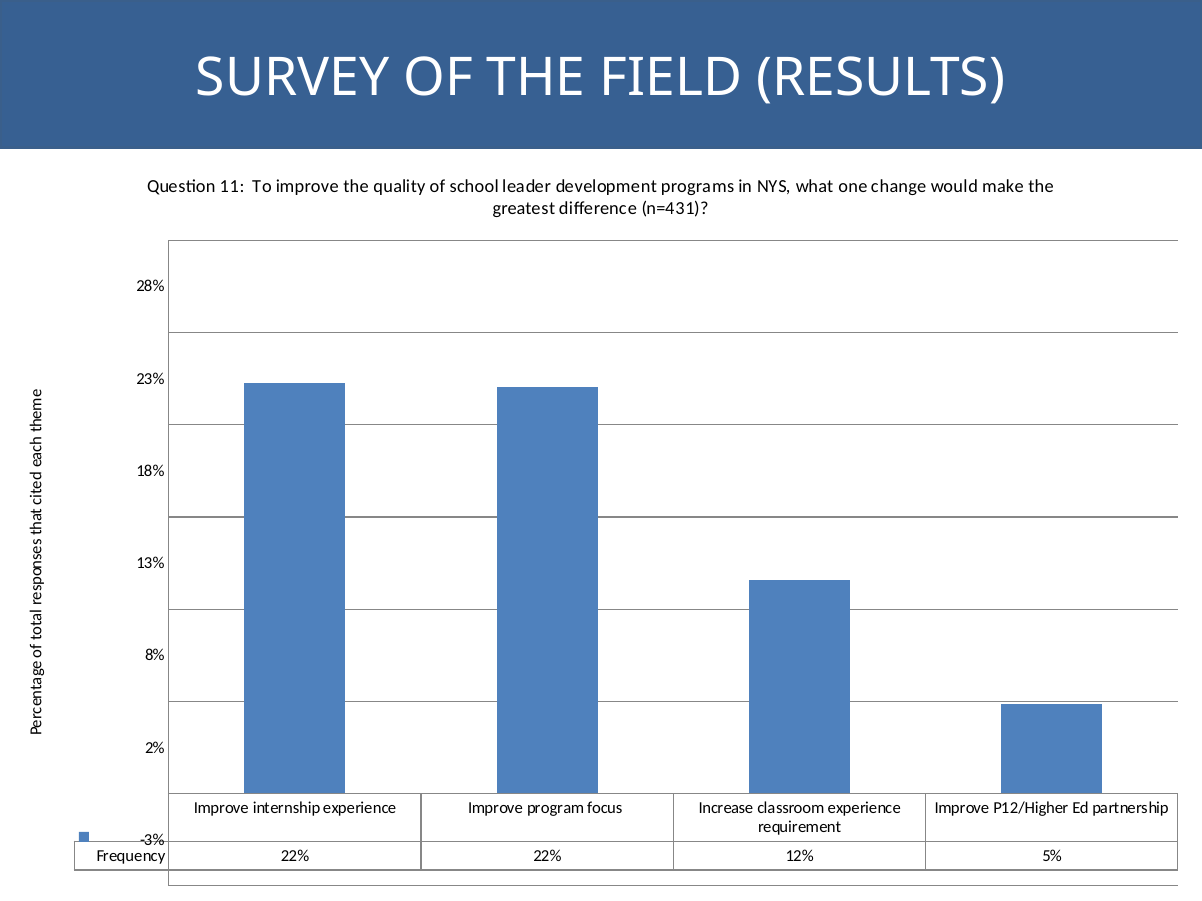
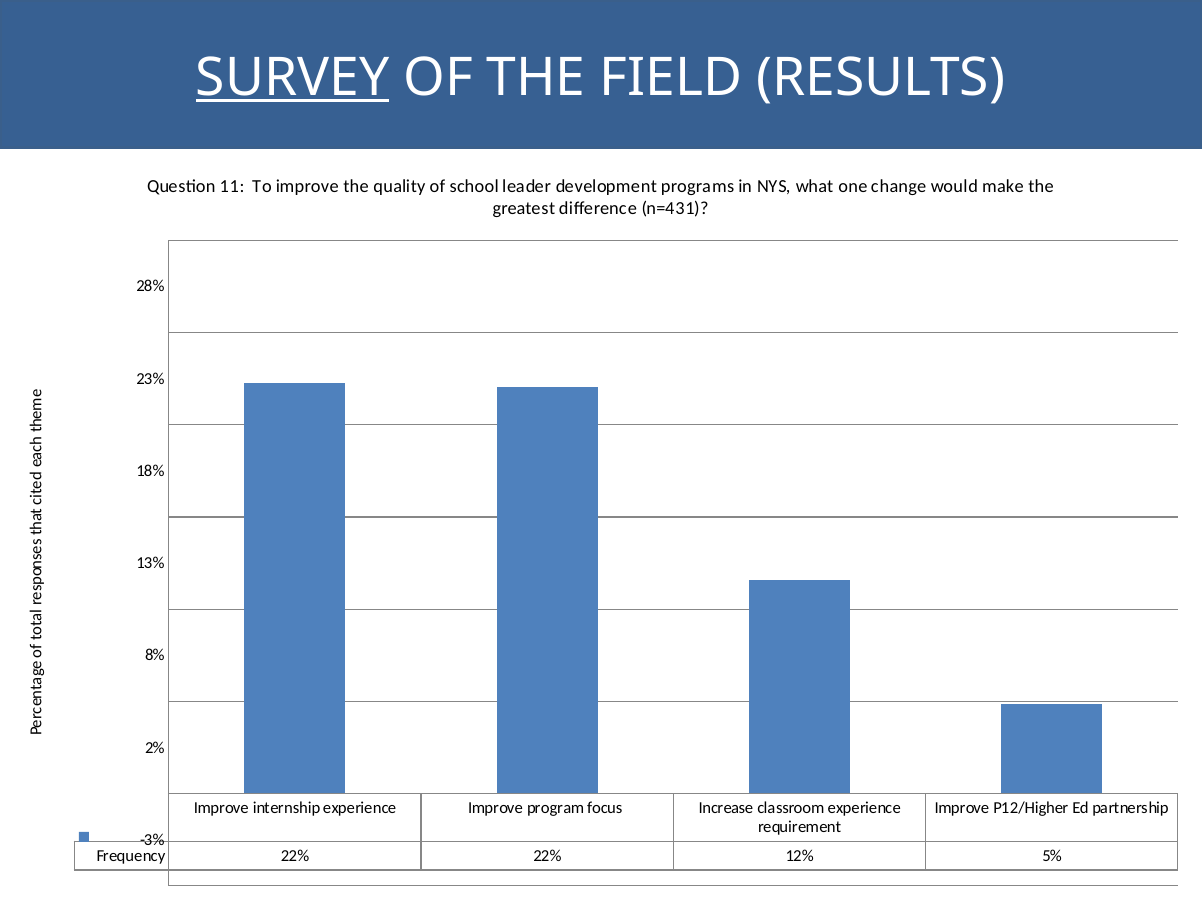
SURVEY underline: none -> present (293, 78)
